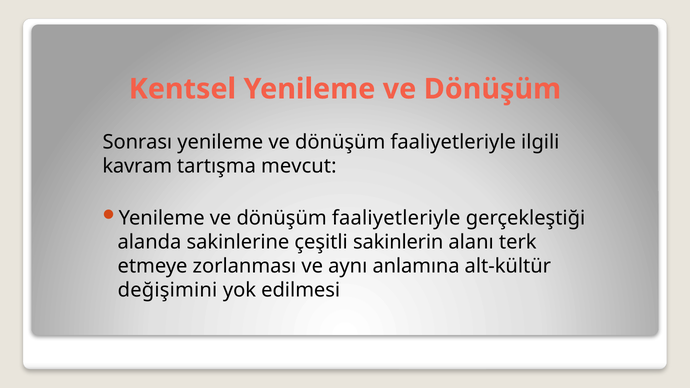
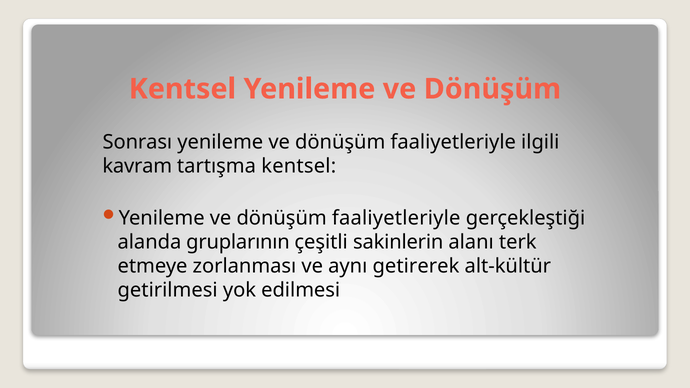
tartışma mevcut: mevcut -> kentsel (299, 166)
sakinlerine: sakinlerine -> gruplarının (238, 242)
anlamına: anlamına -> getirerek (416, 266)
değişimini: değişimini -> getirilmesi (168, 290)
